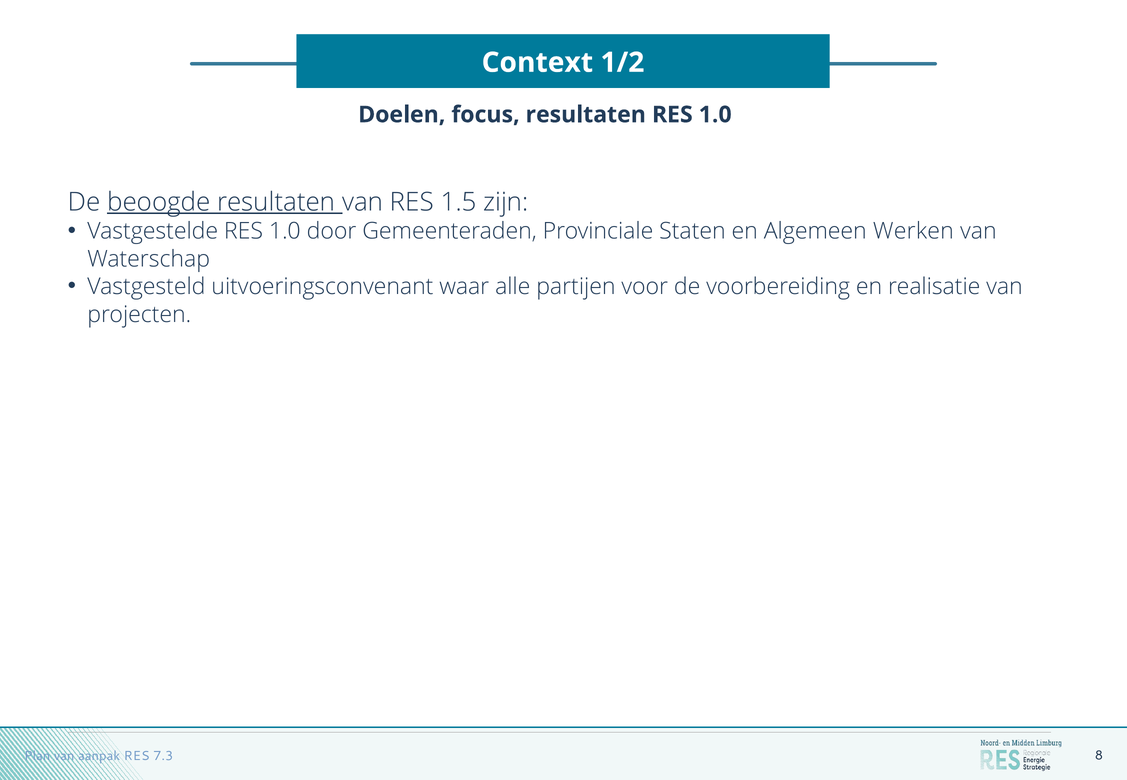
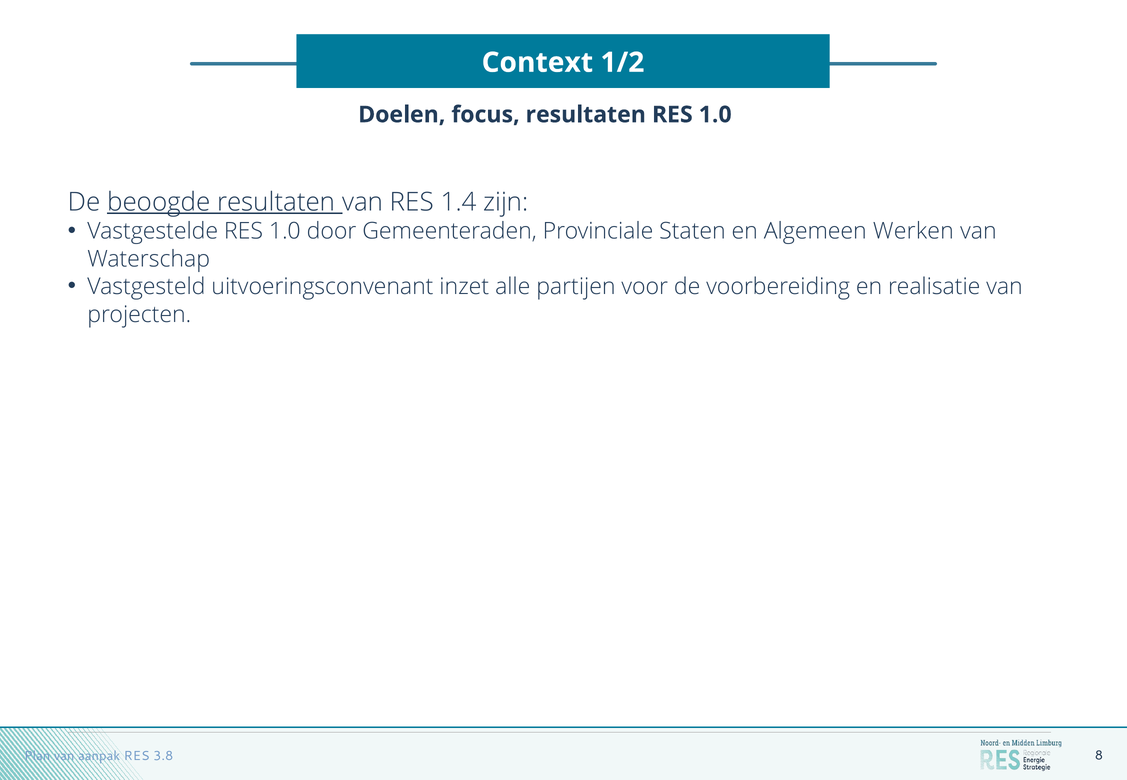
1.5: 1.5 -> 1.4 (459, 202)
waar: waar -> inzet (464, 287)
7.3: 7.3 -> 3.8 (163, 756)
